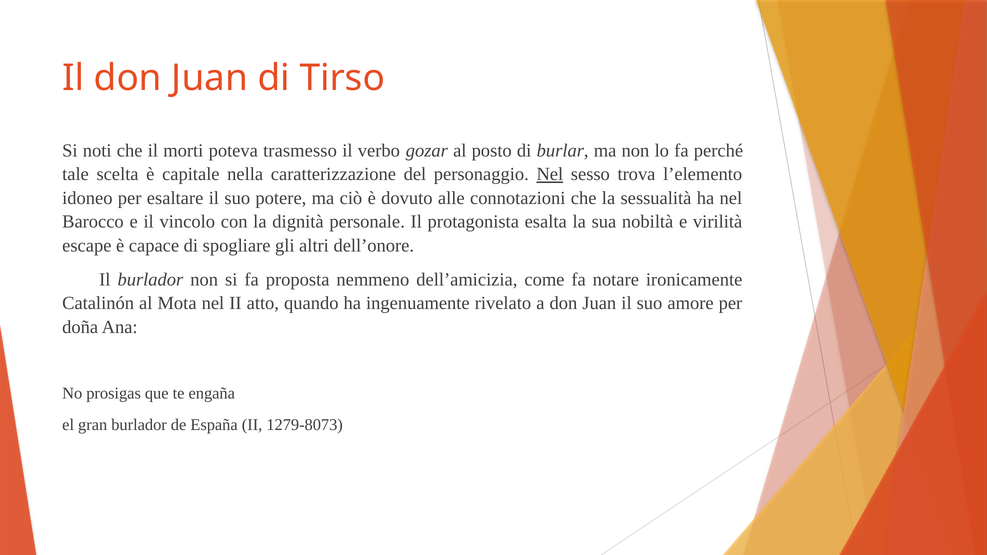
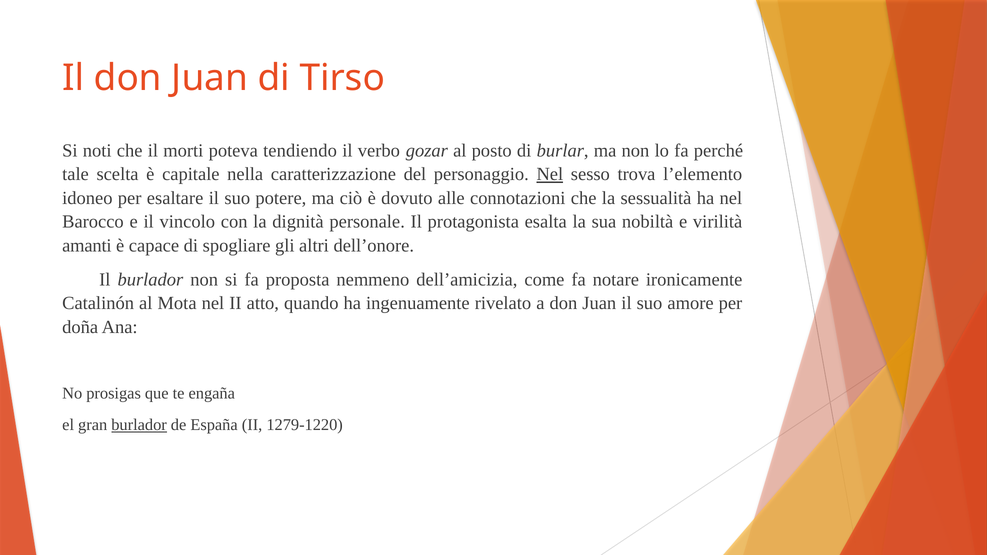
trasmesso: trasmesso -> tendiendo (300, 151)
escape: escape -> amanti (87, 246)
burlador underline: none -> present (139, 425)
1279-8073: 1279-8073 -> 1279-1220 (305, 425)
